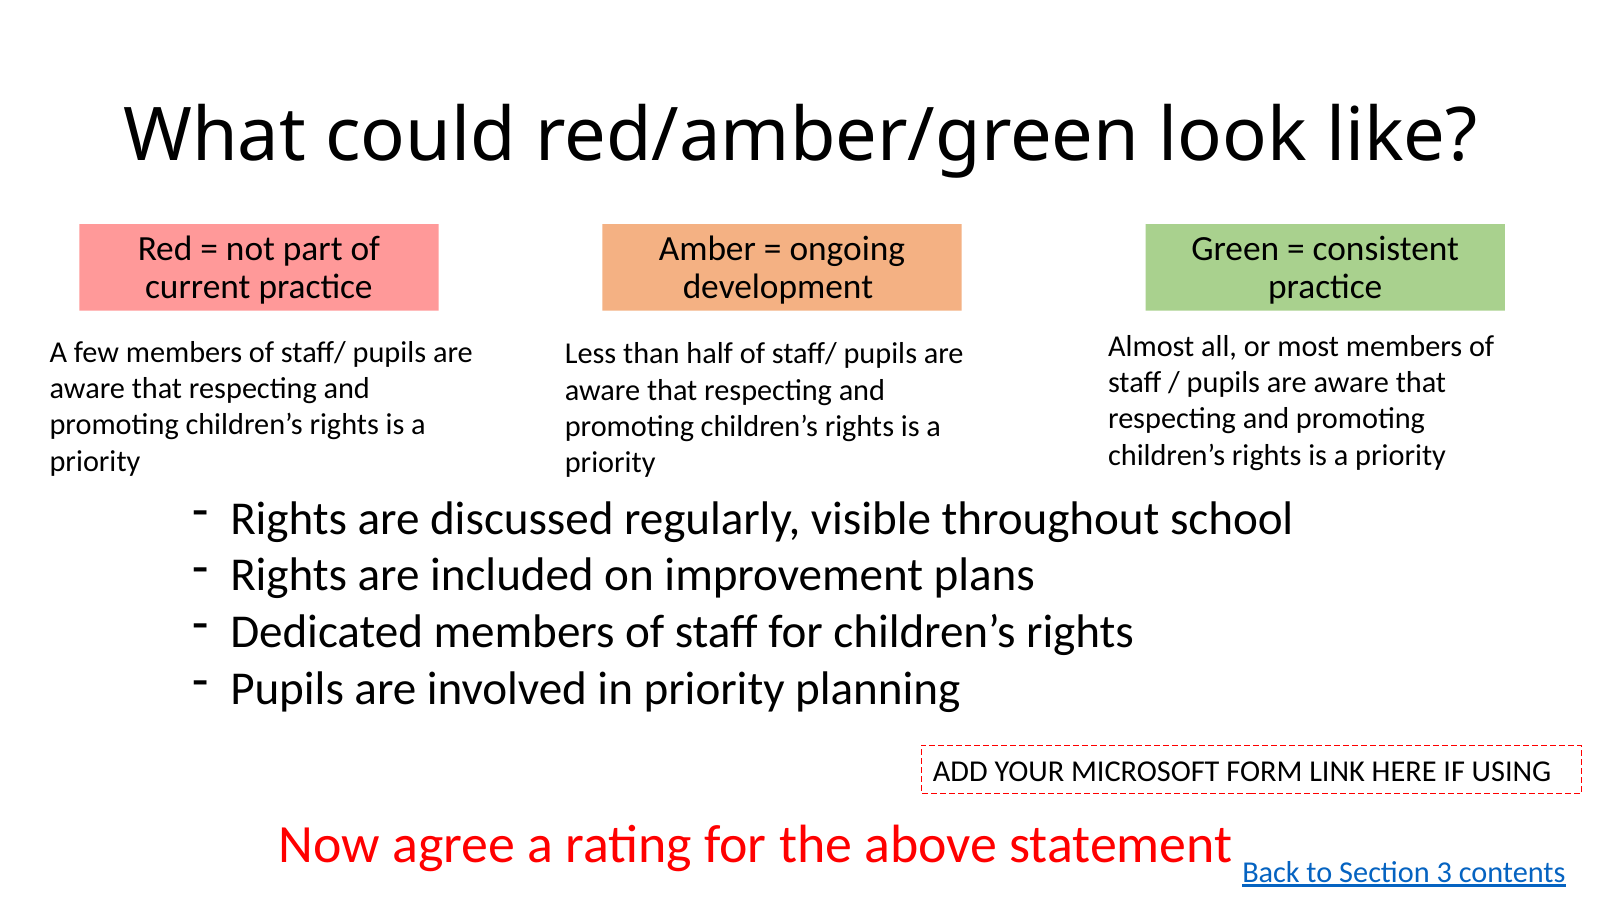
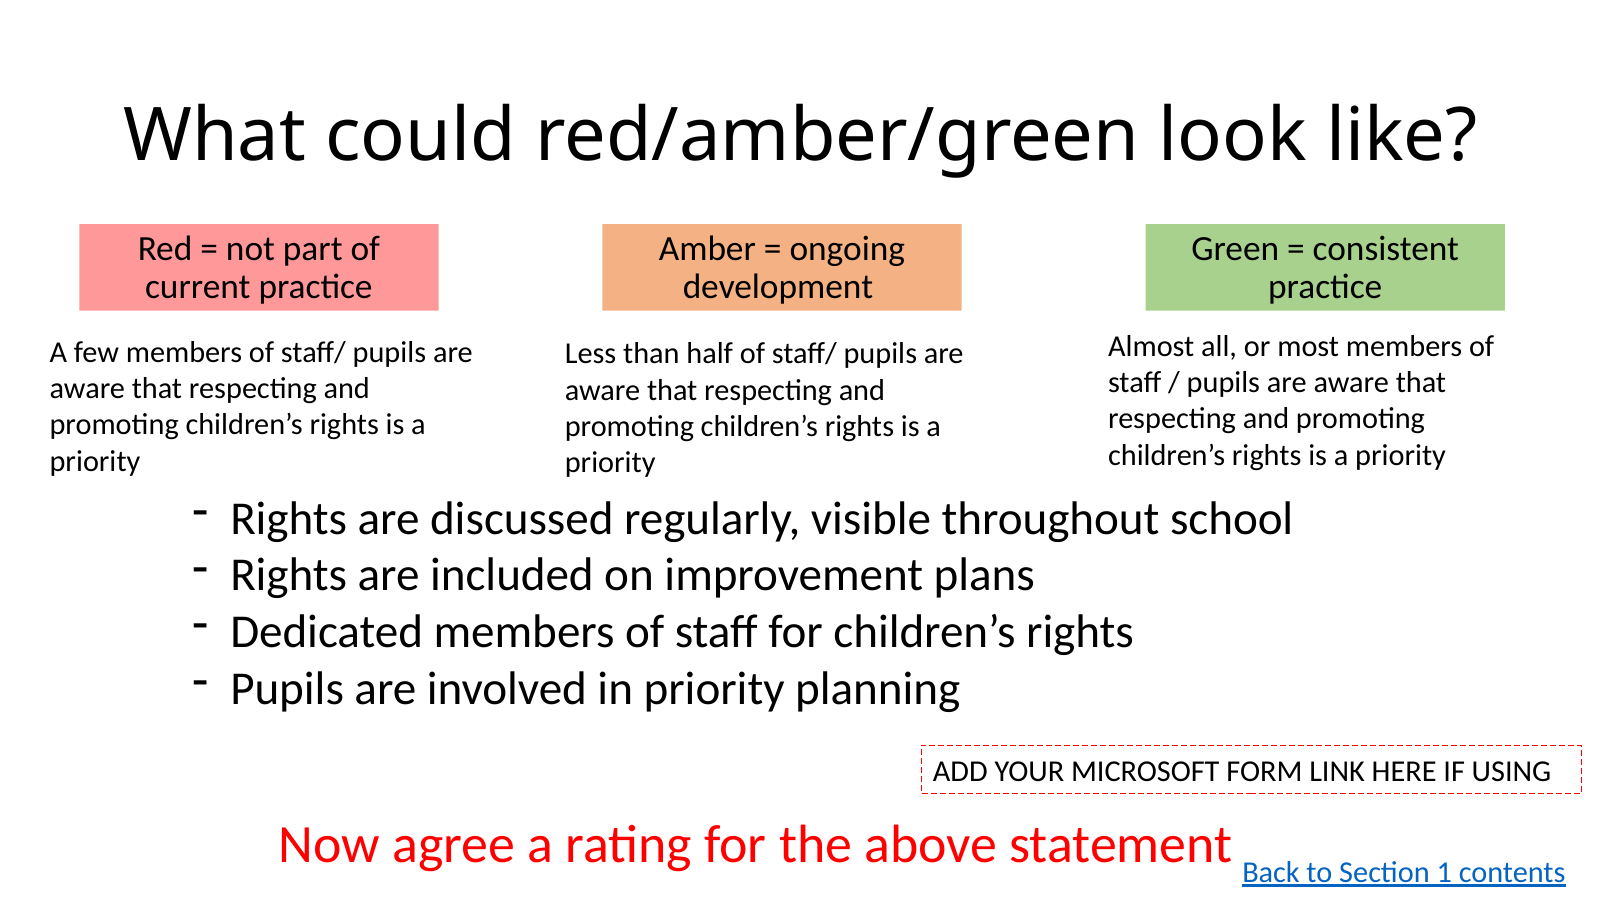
3: 3 -> 1 (1444, 872)
